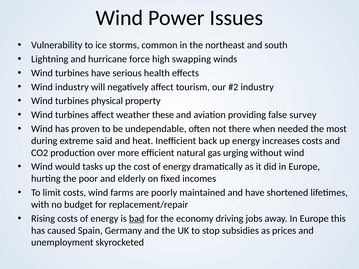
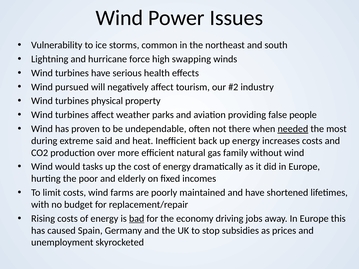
Wind industry: industry -> pursued (72, 87)
these: these -> parks (163, 115)
survey: survey -> people (303, 115)
needed underline: none -> present (293, 129)
urging: urging -> family (236, 153)
